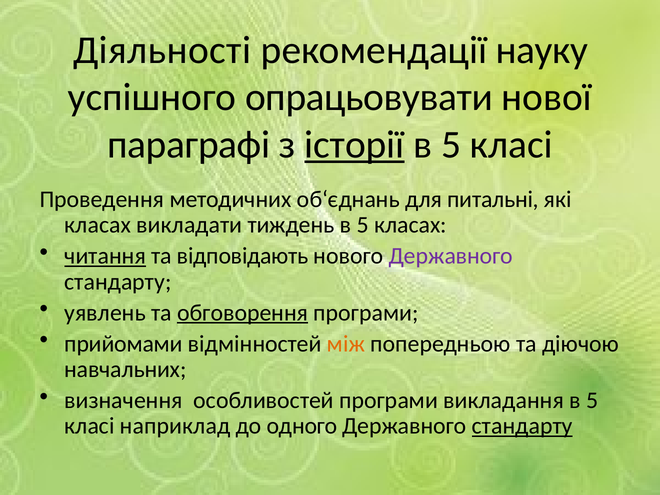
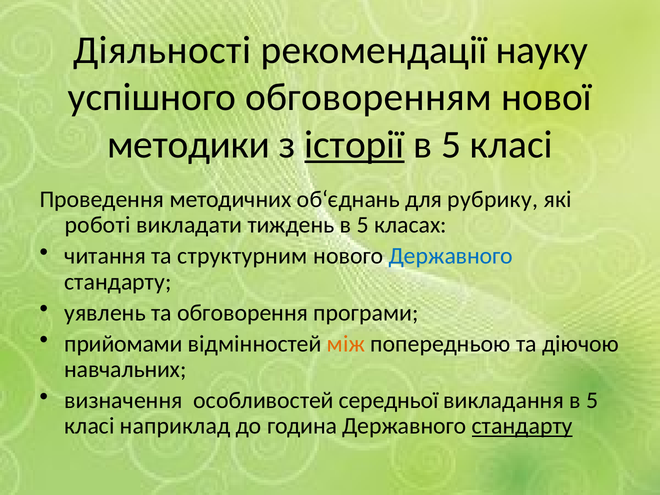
опрацьовувати: опрацьовувати -> обговоренням (369, 97)
параграфі: параграфі -> методики (189, 145)
питальні: питальні -> рубрику (493, 199)
класах: класах -> роботі (98, 225)
читання underline: present -> none (105, 256)
відповідають: відповідають -> структурним (243, 256)
Державного colour: purple -> blue (451, 256)
обговорення underline: present -> none (243, 313)
особливостей програми: програми -> середньої (389, 400)
одного: одного -> година (302, 426)
